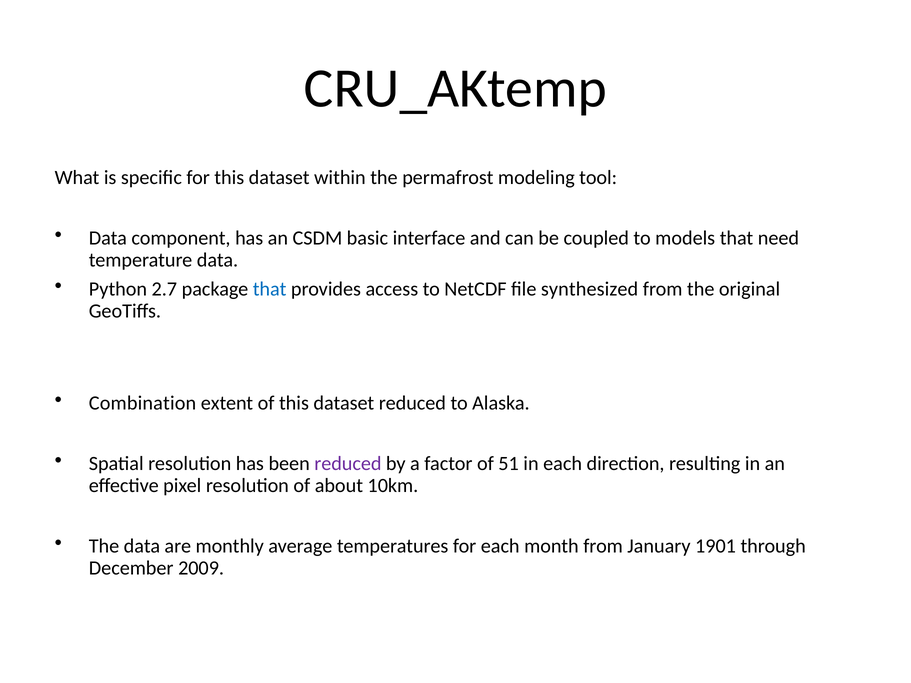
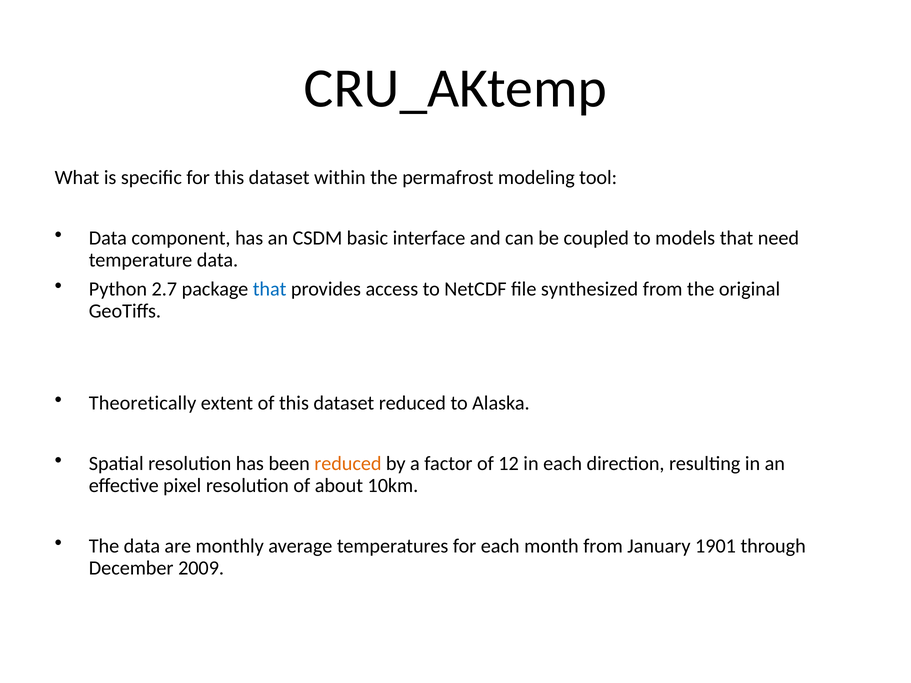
Combination: Combination -> Theoretically (143, 403)
reduced colour: purple -> orange (348, 464)
51: 51 -> 12 (509, 464)
